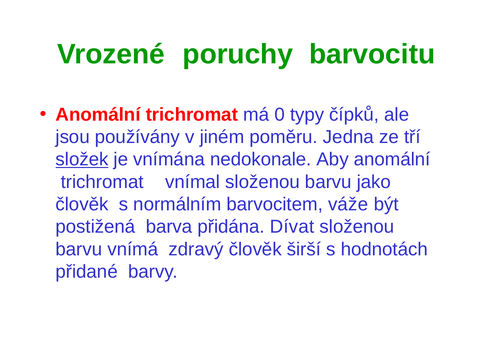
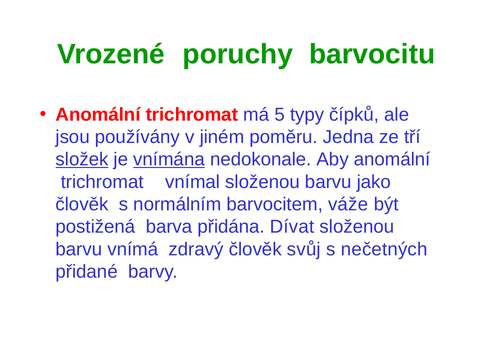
0: 0 -> 5 (280, 115)
vnímána underline: none -> present (169, 159)
širší: širší -> svůj (304, 249)
hodnotách: hodnotách -> nečetných (384, 249)
